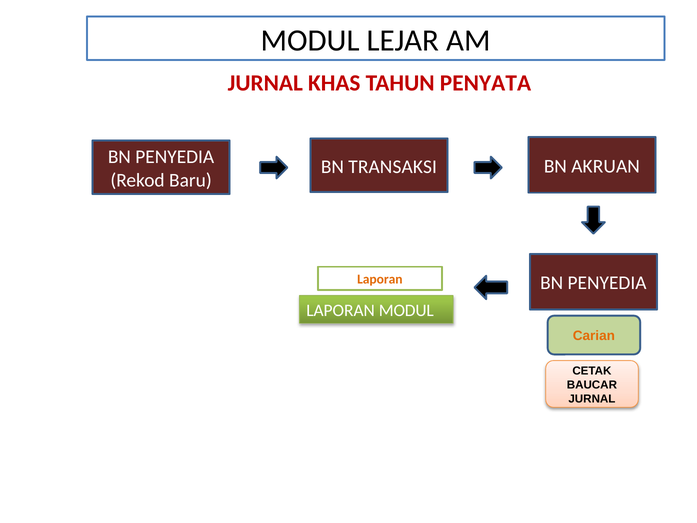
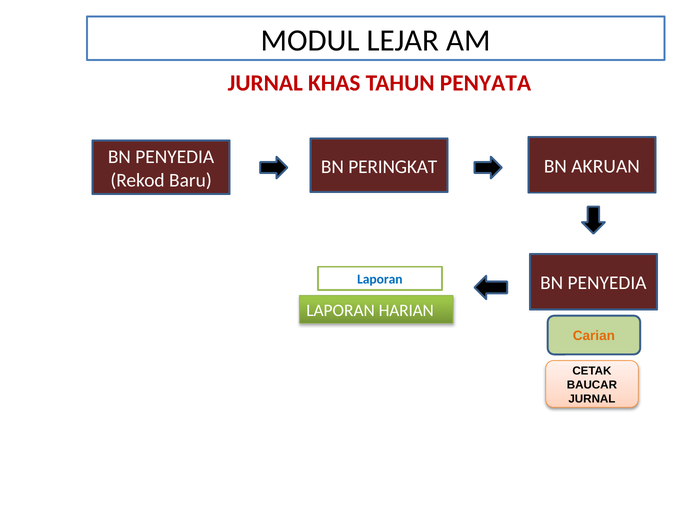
TRANSAKSI: TRANSAKSI -> PERINGKAT (393, 167)
Laporan colour: orange -> blue (380, 279)
LAPORAN MODUL: MODUL -> HARIAN (406, 310)
